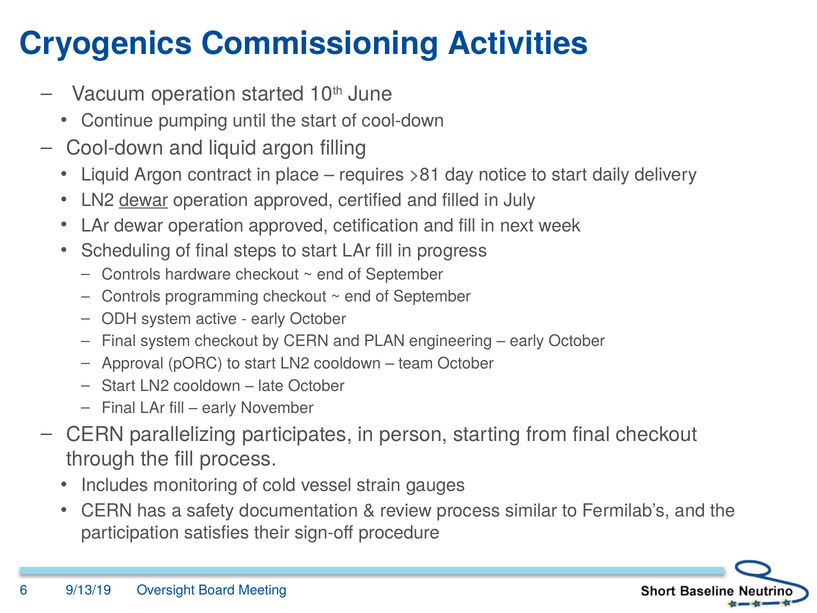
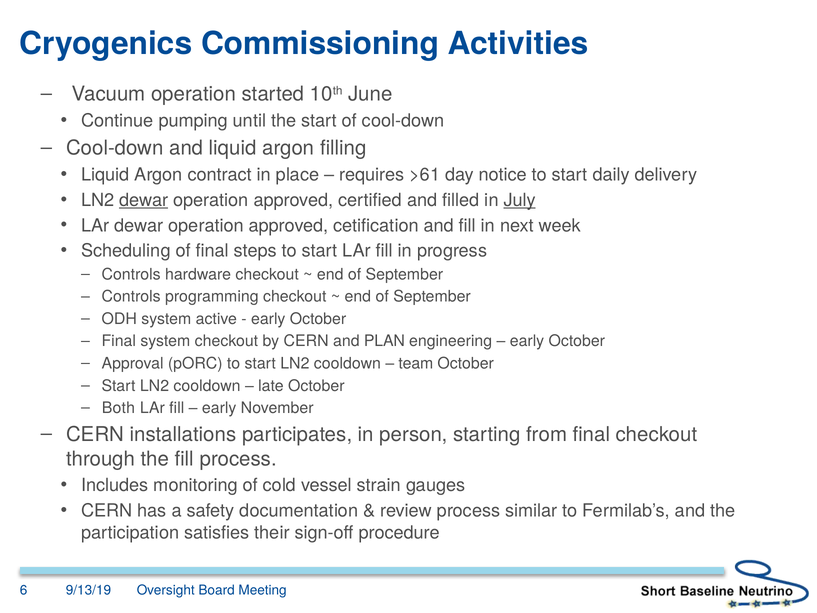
>81: >81 -> >61 (425, 175)
July underline: none -> present (520, 200)
Final: Final -> Both (118, 408)
parallelizing: parallelizing -> installations (183, 434)
